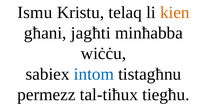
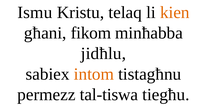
jagħti: jagħti -> fikom (91, 33)
wiċċu: wiċċu -> jidħlu (103, 54)
intom colour: blue -> orange (94, 74)
tal-tiħux: tal-tiħux -> tal-tiswa (109, 95)
